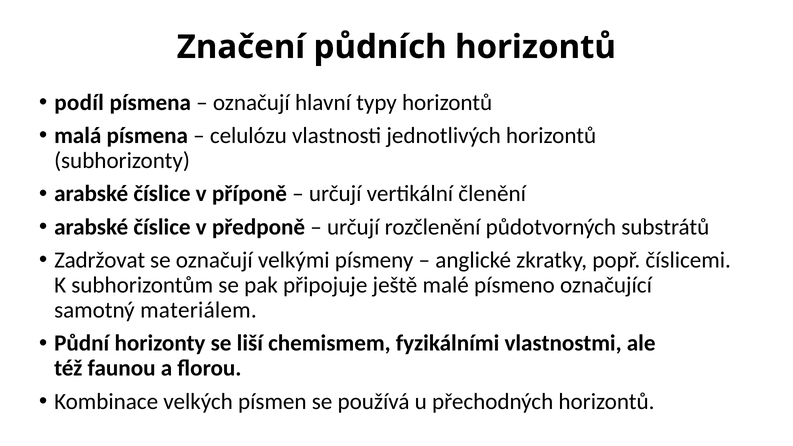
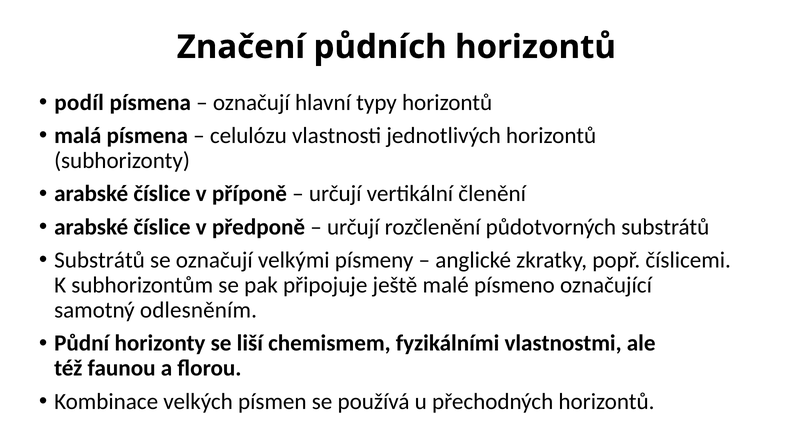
Zadržovat: Zadržovat -> Substrátů (100, 260)
materiálem: materiálem -> odlesněním (198, 310)
